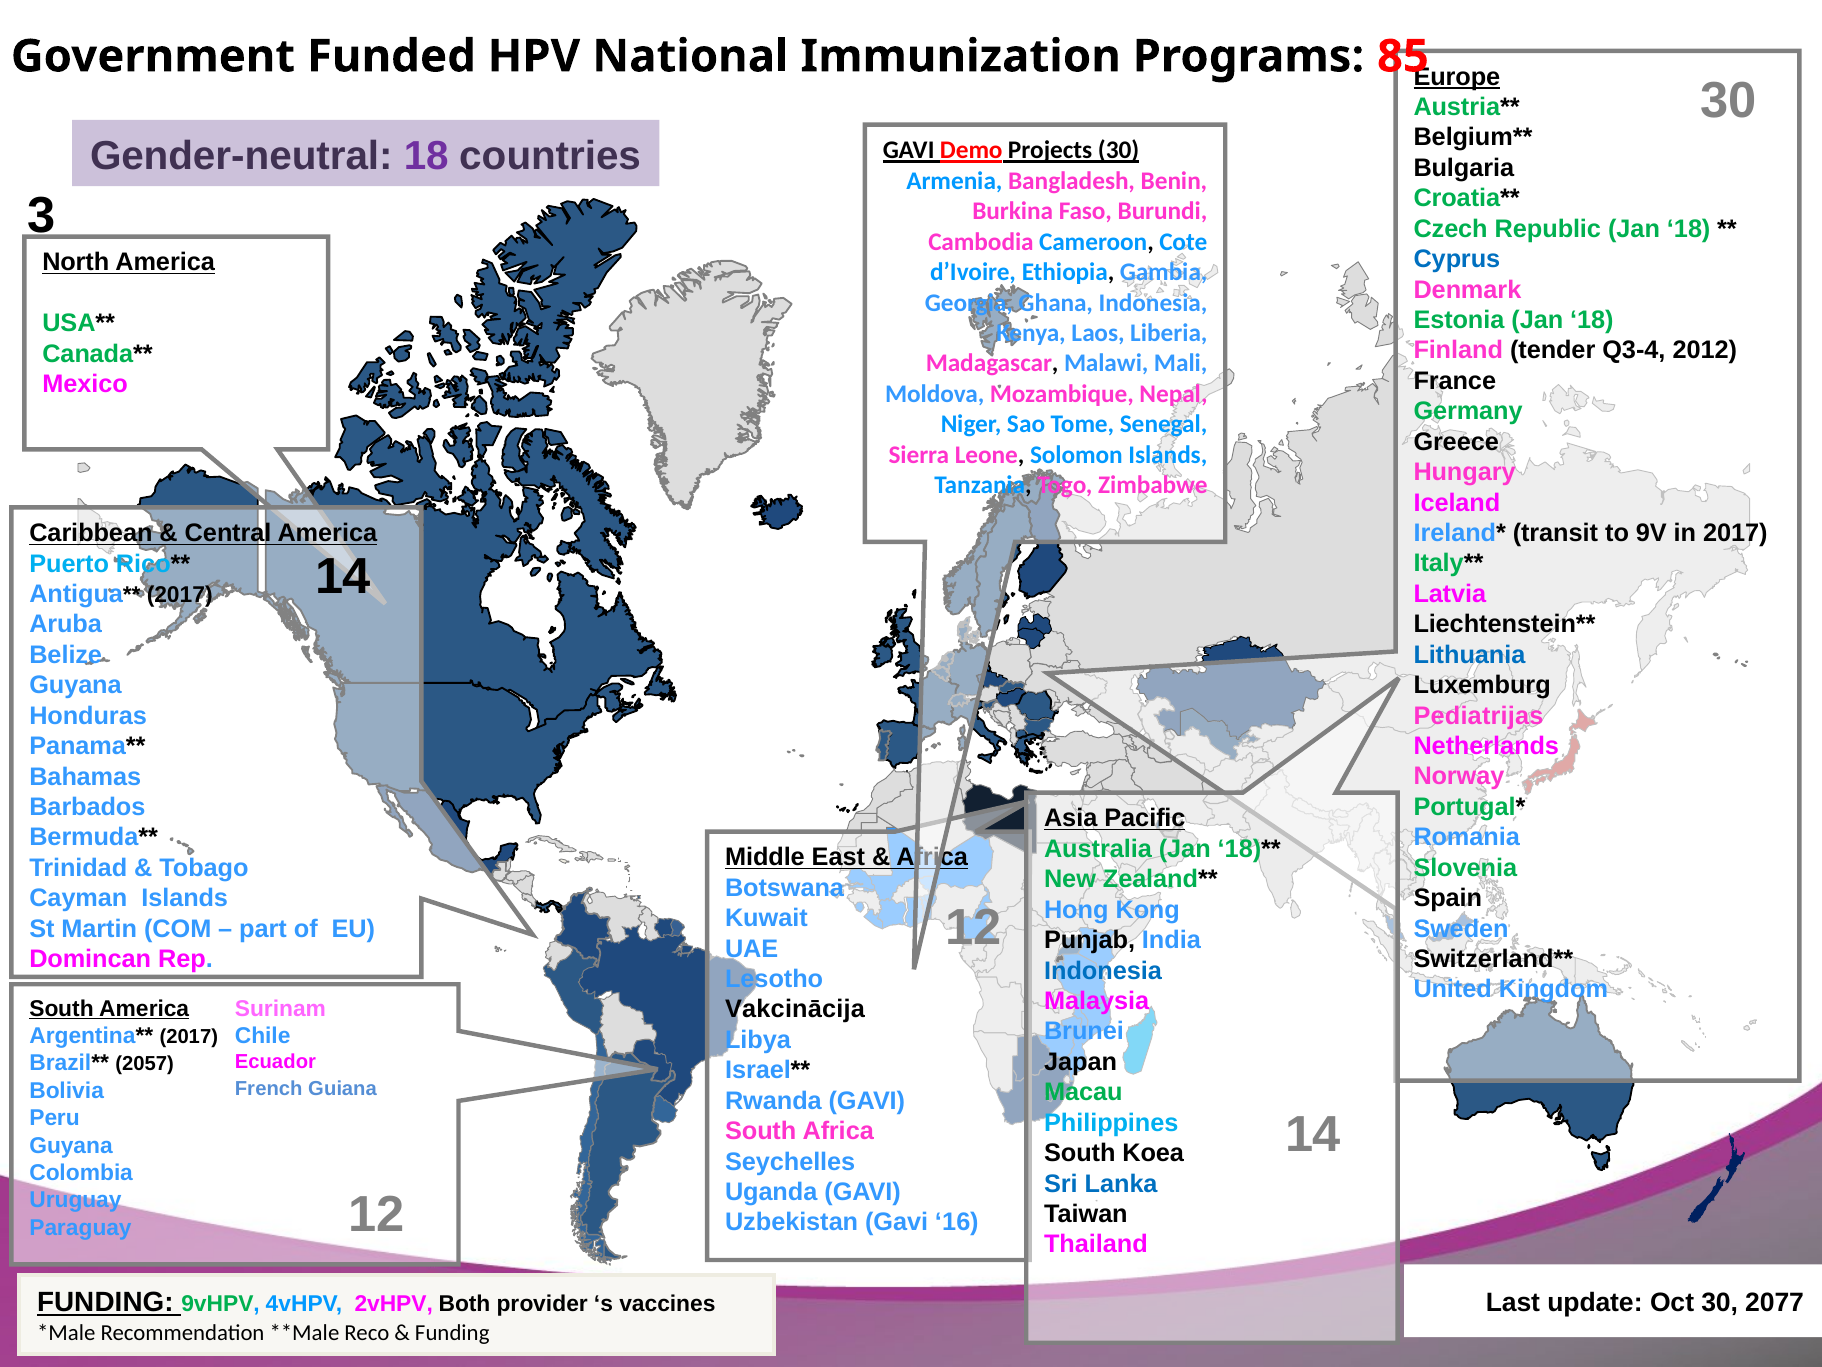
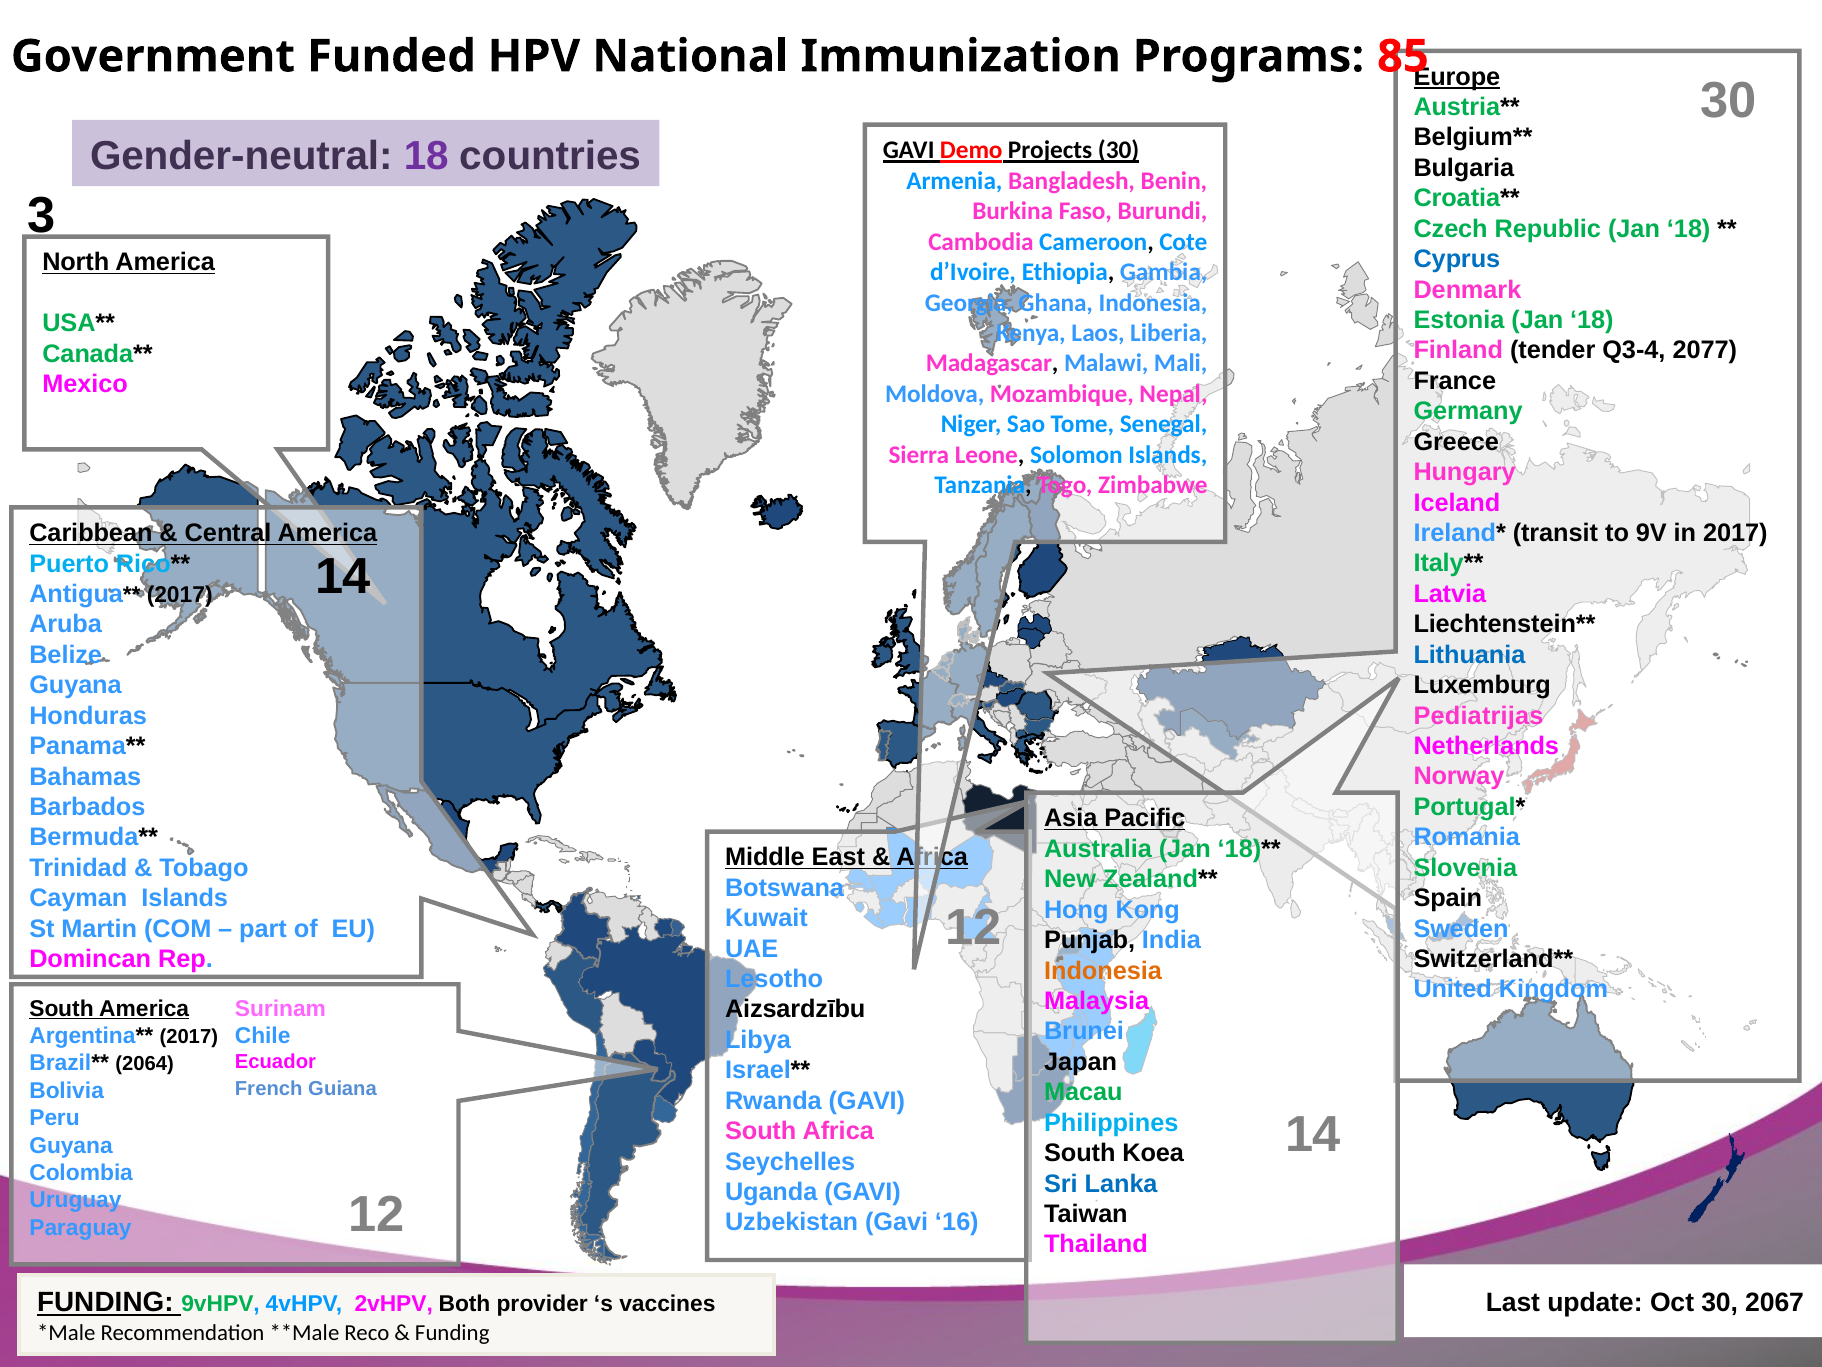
2012: 2012 -> 2077 (1705, 350)
Indonesia colour: blue -> orange (1103, 970)
Vakcinācija: Vakcinācija -> Aizsardzību (795, 1009)
2057: 2057 -> 2064 (145, 1064)
2077: 2077 -> 2067 (1775, 1302)
